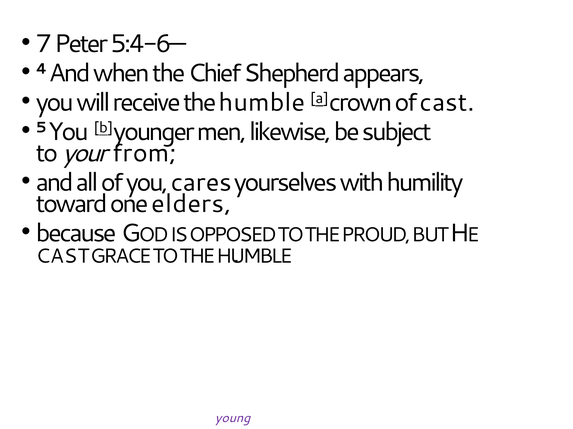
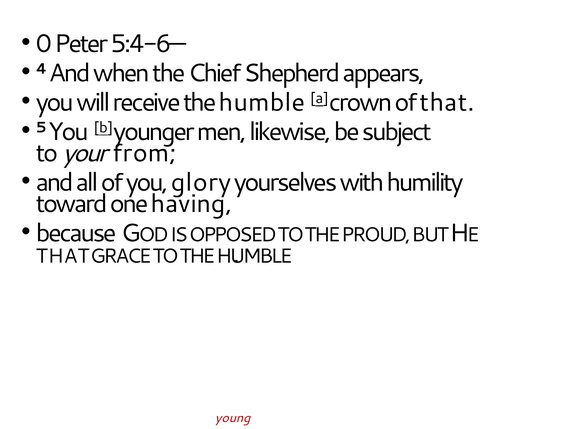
7: 7 -> 0 (44, 44)
of cast: cast -> that (447, 103)
you cares: cares -> glory (201, 183)
one elders: elders -> having (192, 204)
CAST: CAST -> THAT (63, 257)
young colour: purple -> red (233, 419)
